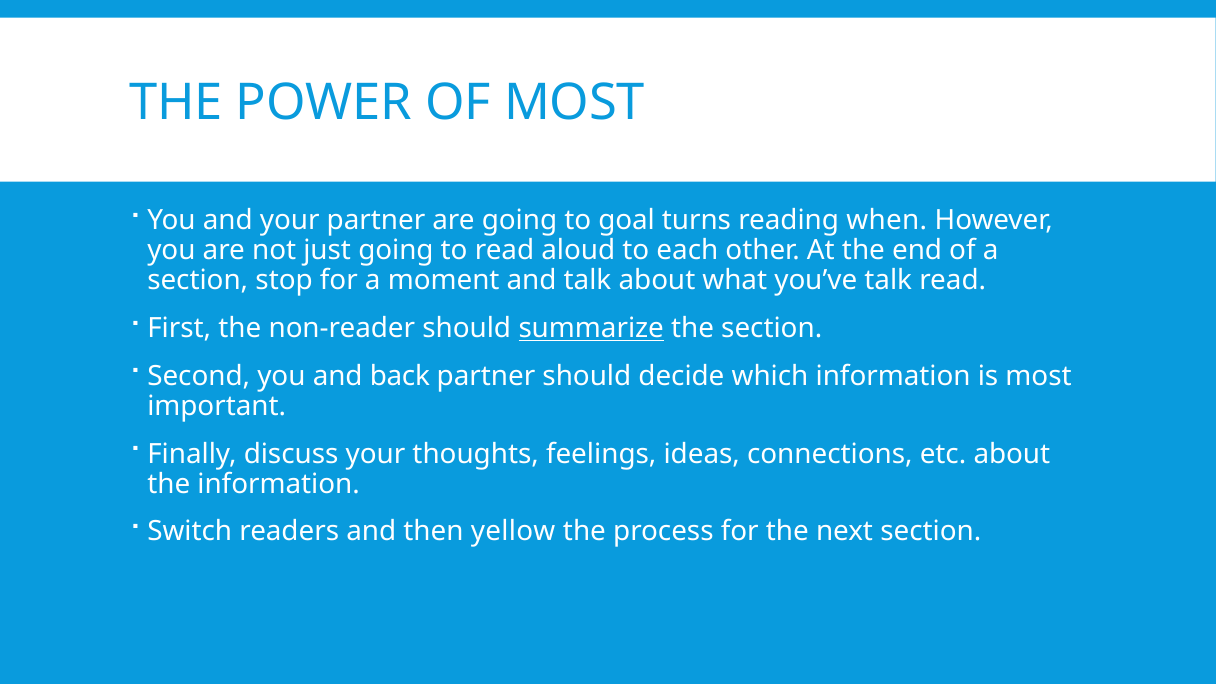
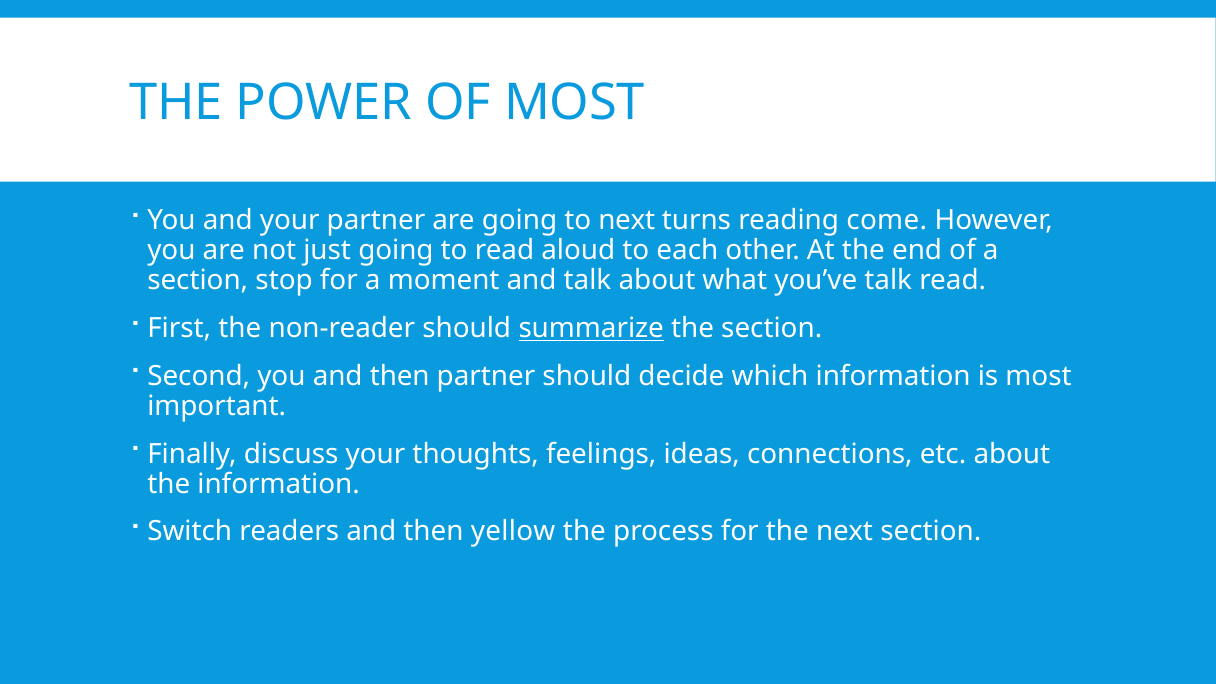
to goal: goal -> next (627, 220)
when: when -> come (887, 220)
you and back: back -> then (400, 376)
